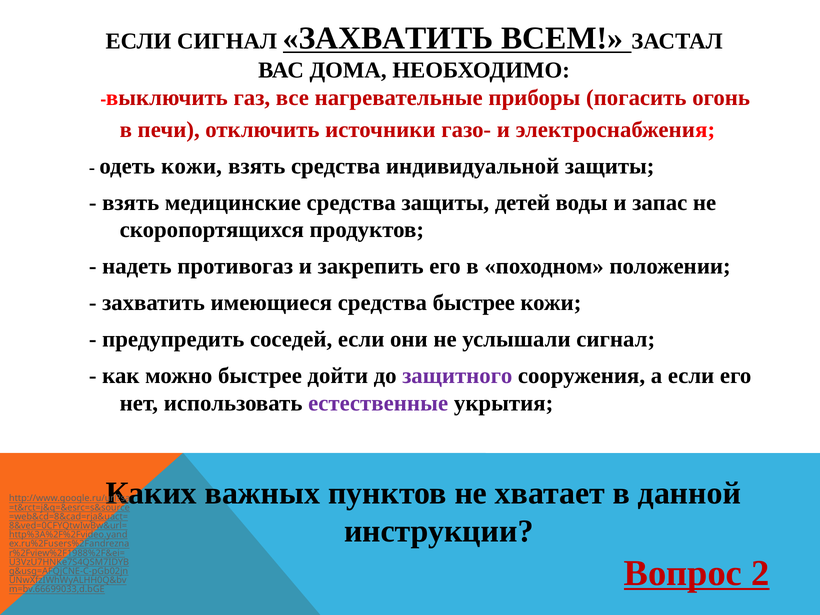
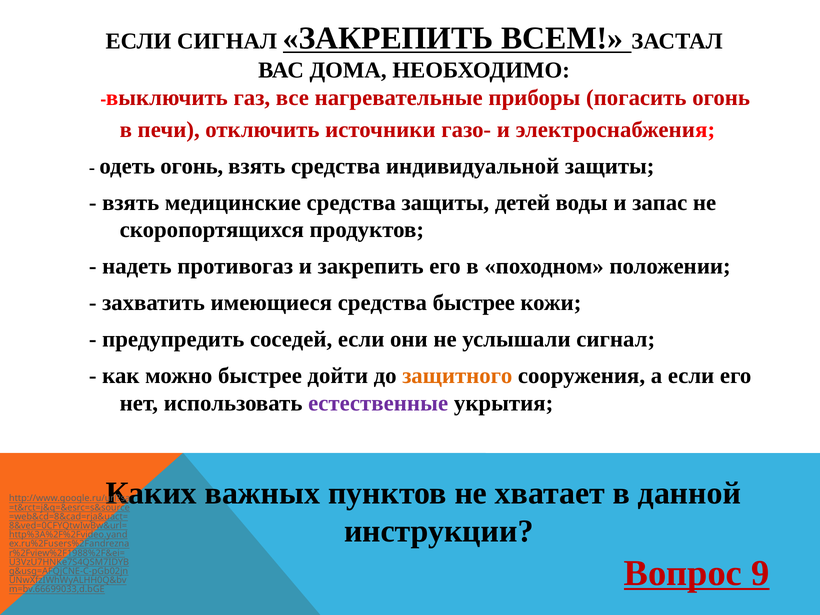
СИГНАЛ ЗАХВАТИТЬ: ЗАХВАТИТЬ -> ЗАКРЕПИТЬ (388, 38)
одеть кожи: кожи -> огонь (192, 166)
защитного colour: purple -> orange (457, 376)
2: 2 -> 9 (760, 573)
